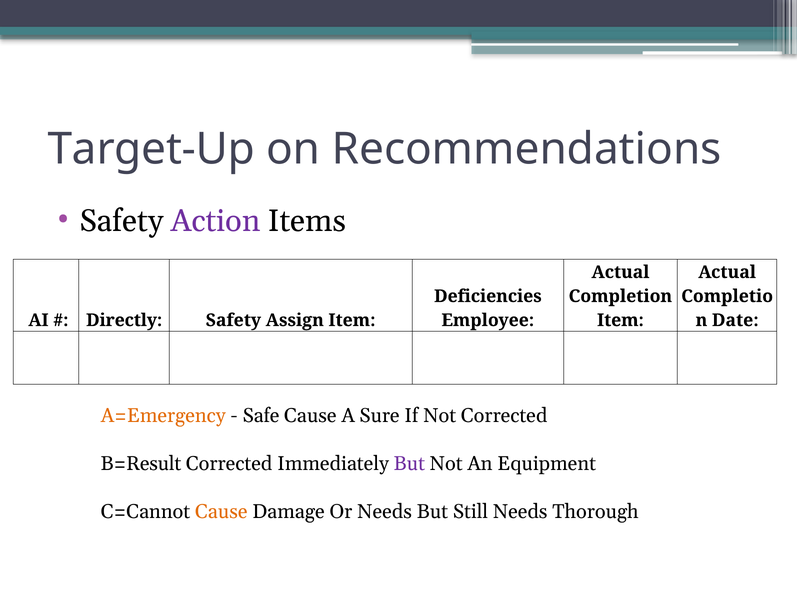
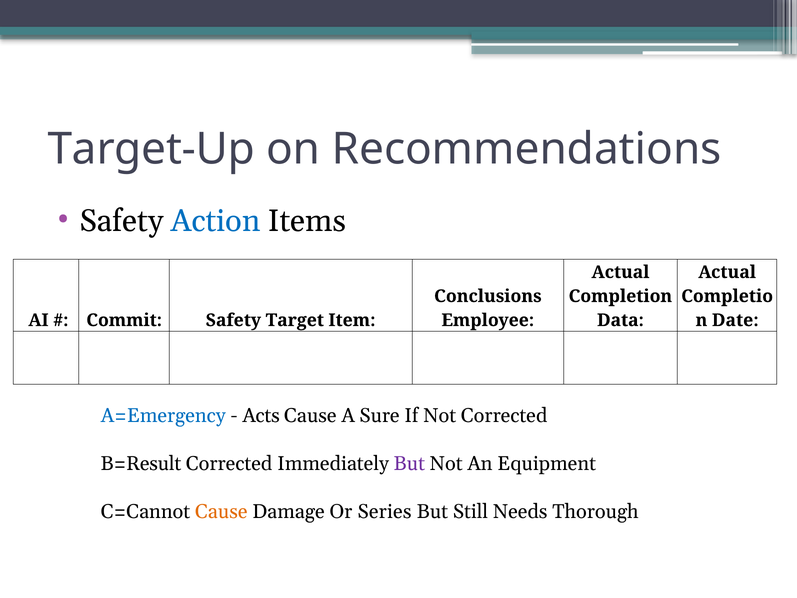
Action colour: purple -> blue (216, 221)
Deficiencies: Deficiencies -> Conclusions (488, 296)
Directly: Directly -> Commit (124, 320)
Assign: Assign -> Target (295, 320)
Item: Item -> Data (620, 320)
A=Emergency colour: orange -> blue (163, 416)
Safe: Safe -> Acts (261, 416)
Or Needs: Needs -> Series (385, 511)
